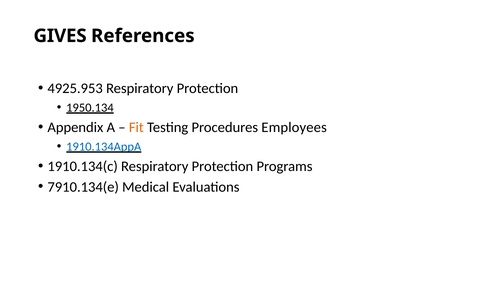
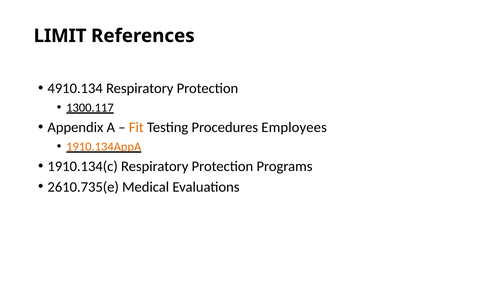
GIVES: GIVES -> LIMIT (60, 36)
4925.953: 4925.953 -> 4910.134 (75, 88)
1950.134: 1950.134 -> 1300.117 (90, 108)
1910.134AppA colour: blue -> orange (104, 147)
7910.134(e: 7910.134(e -> 2610.735(e (83, 187)
